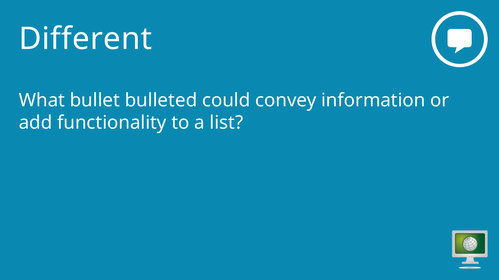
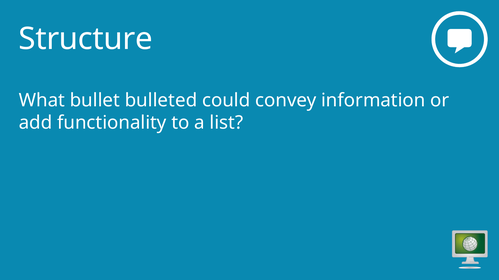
Different: Different -> Structure (86, 39)
